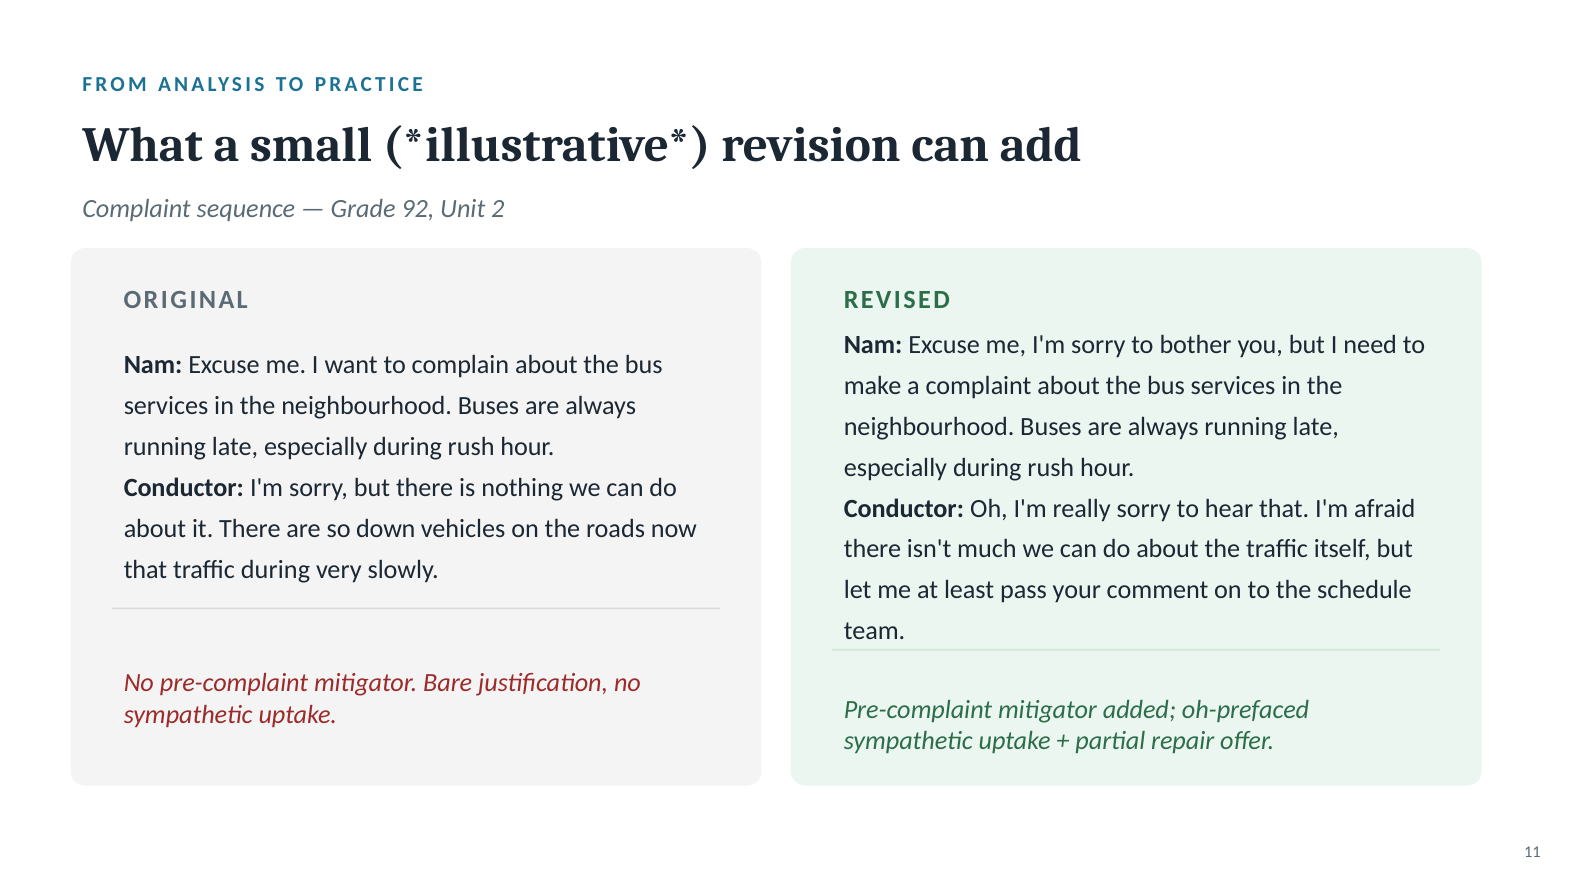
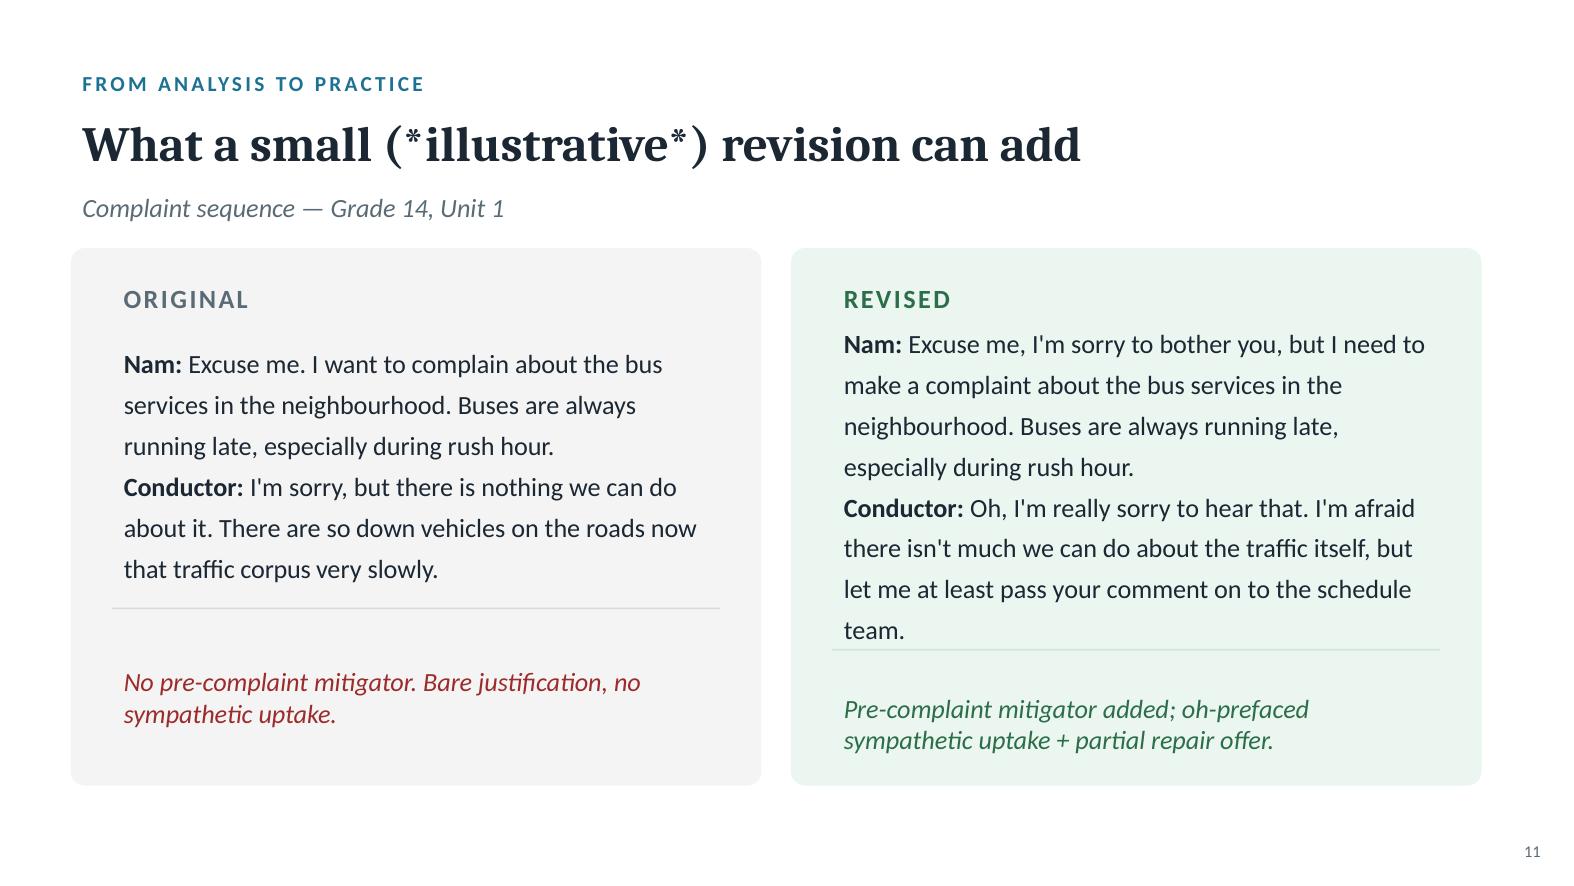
92: 92 -> 14 (418, 208)
2: 2 -> 1 (498, 208)
traffic during: during -> corpus (276, 569)
